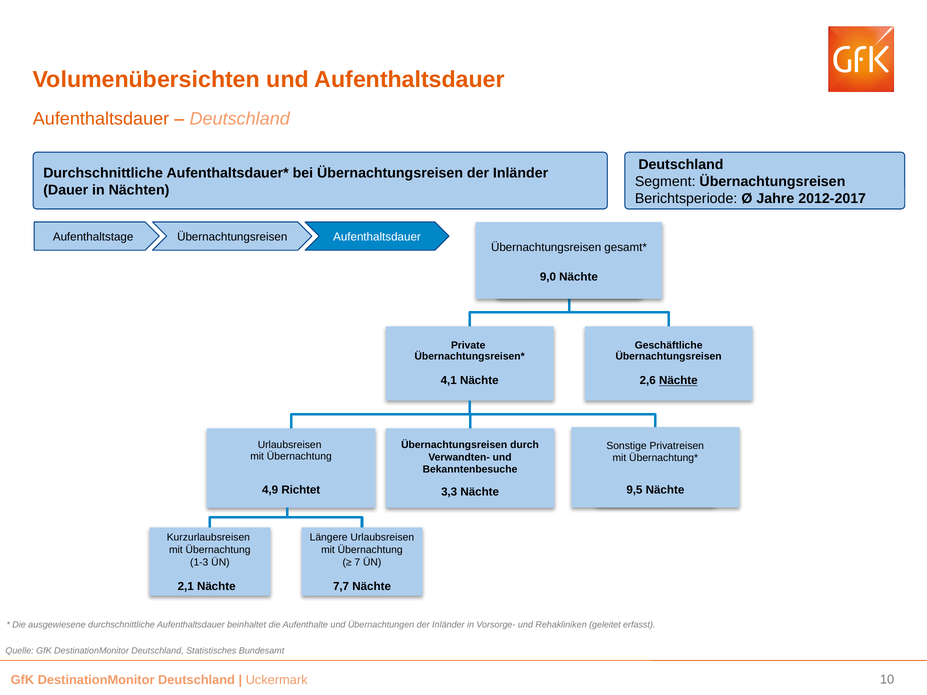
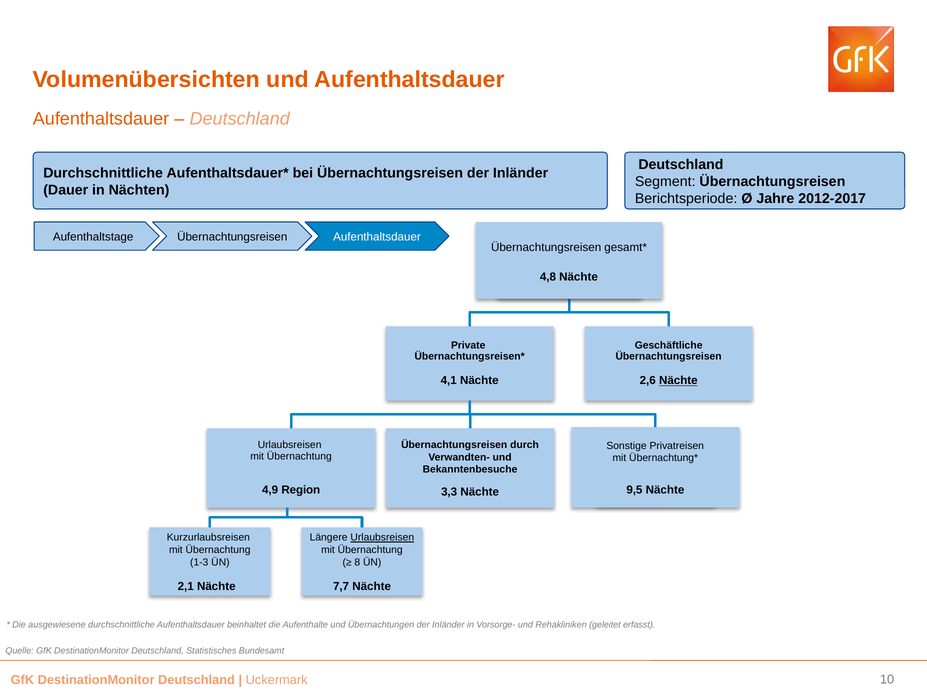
9,0: 9,0 -> 4,8 (548, 277)
Richtet: Richtet -> Region (301, 490)
Urlaubsreisen underline: none -> present (382, 538)
7: 7 -> 8 (357, 562)
